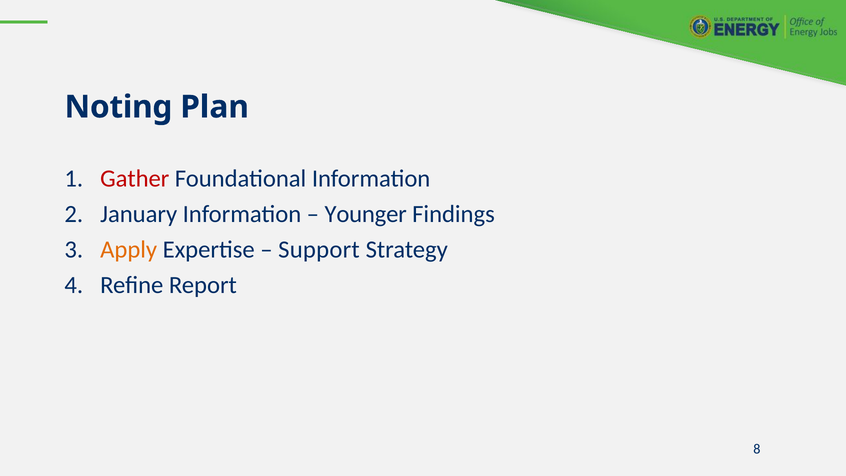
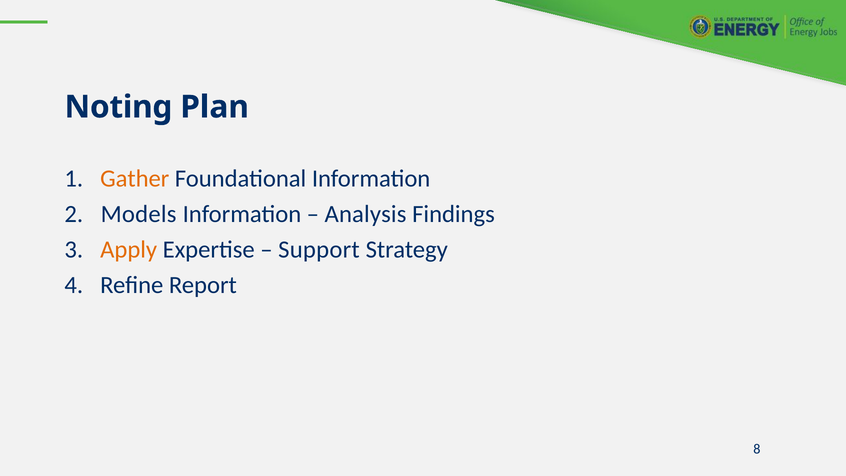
Gather colour: red -> orange (135, 179)
January: January -> Models (139, 214)
Younger: Younger -> Analysis (366, 214)
